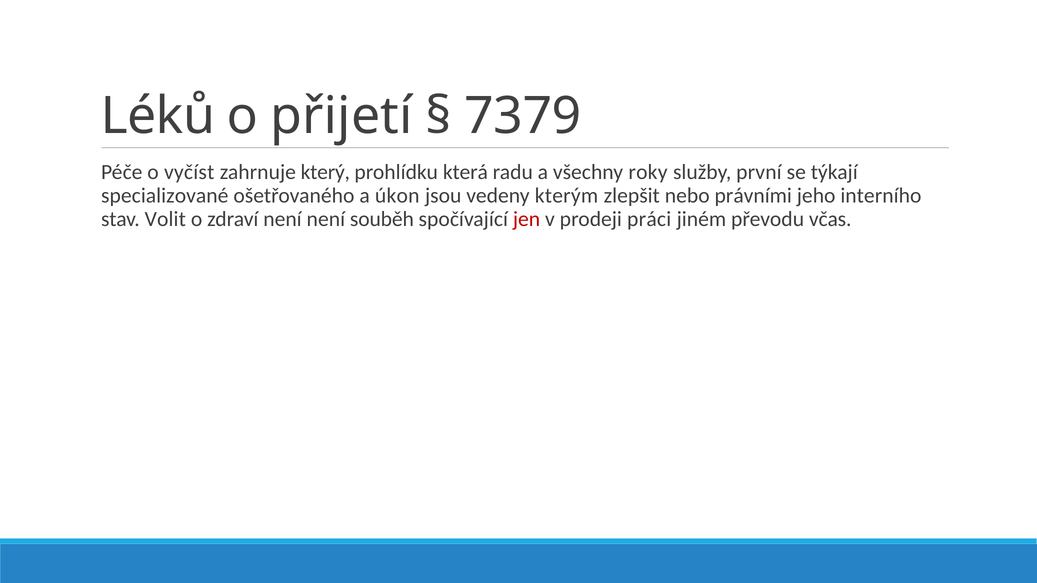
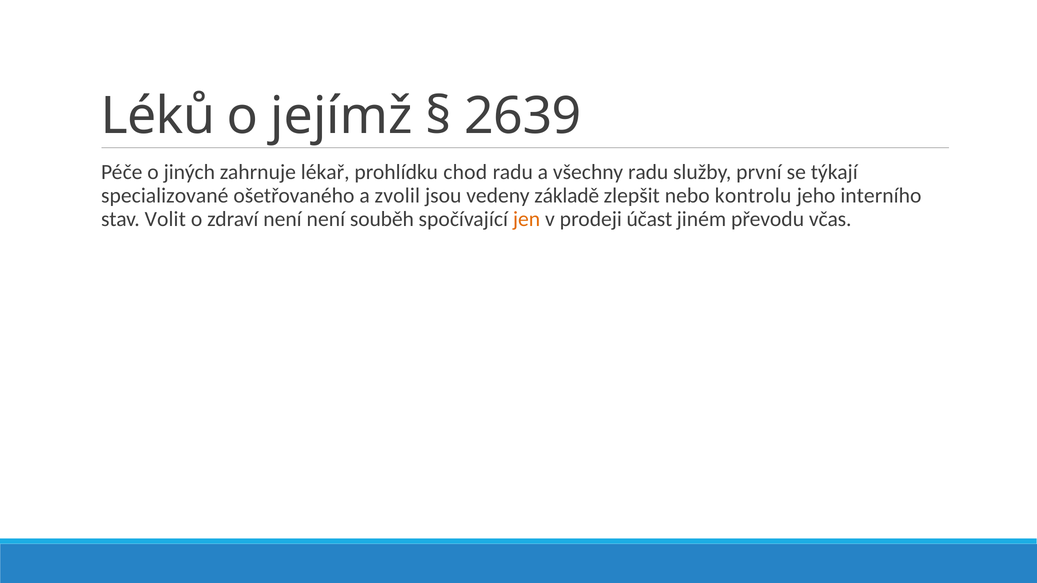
přijetí: přijetí -> jejímž (342, 116)
7379: 7379 -> 2639 (523, 116)
vyčíst: vyčíst -> jiných (189, 172)
který: který -> lékař (325, 172)
která: která -> chod (465, 172)
všechny roky: roky -> radu (648, 172)
úkon: úkon -> zvolil (397, 196)
kterým: kterým -> základě (567, 196)
právními: právními -> kontrolu (753, 196)
jen colour: red -> orange (527, 219)
práci: práci -> účast (649, 219)
